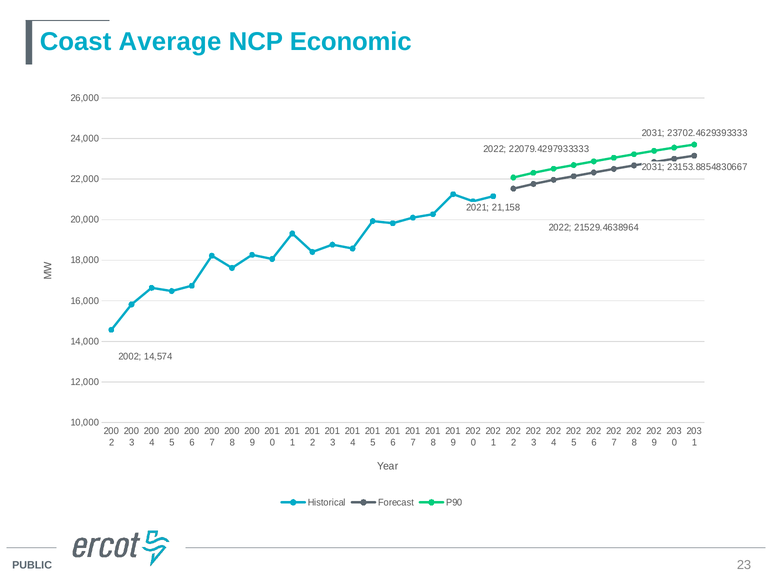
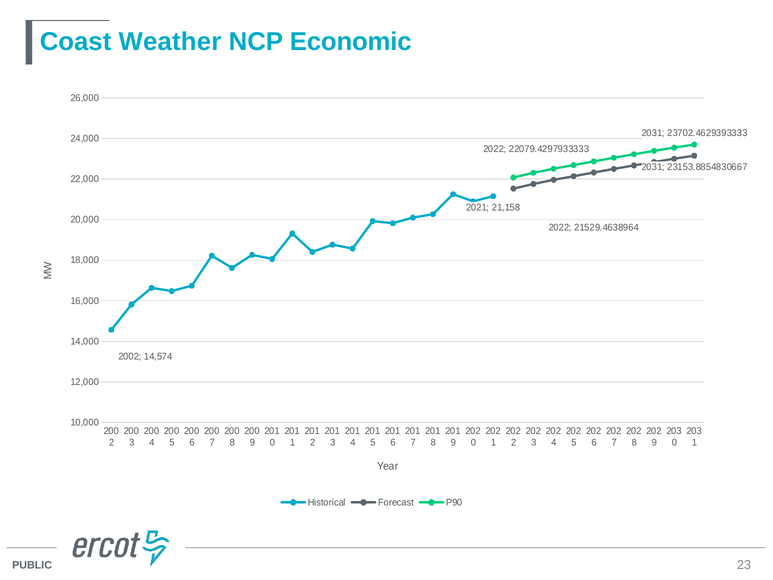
Average: Average -> Weather (170, 42)
